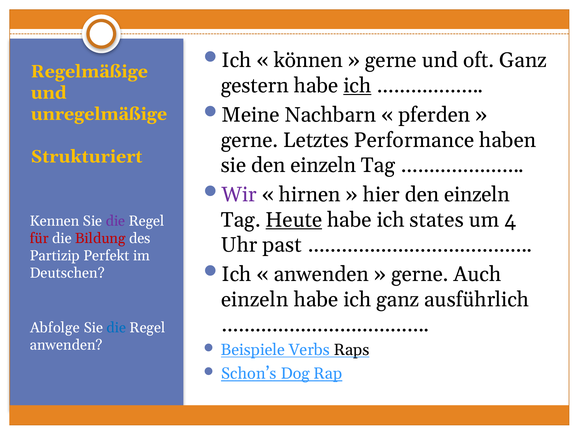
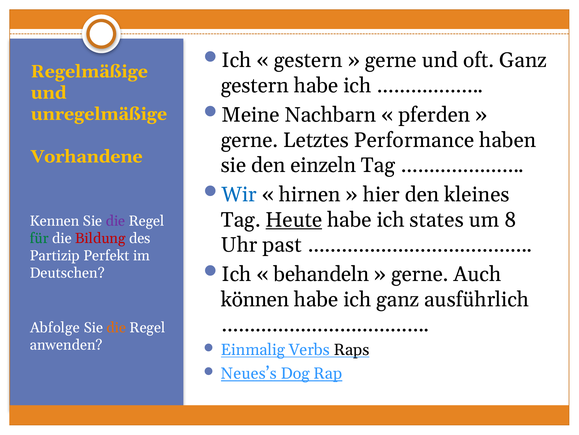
können: können -> gestern (308, 60)
ich underline: present -> none (357, 85)
Strukturiert: Strukturiert -> Vorhandene (87, 156)
Wir colour: purple -> blue (239, 194)
hier den einzeln: einzeln -> kleines (477, 194)
4: 4 -> 8 (510, 219)
für colour: red -> green (39, 238)
anwenden: anwenden -> behandeln (321, 274)
einzeln: einzeln -> können (255, 299)
die colour: blue -> orange (116, 327)
Beispiele: Beispiele -> Einmalig (253, 349)
Schon’s: Schon’s -> Neues’s (249, 373)
